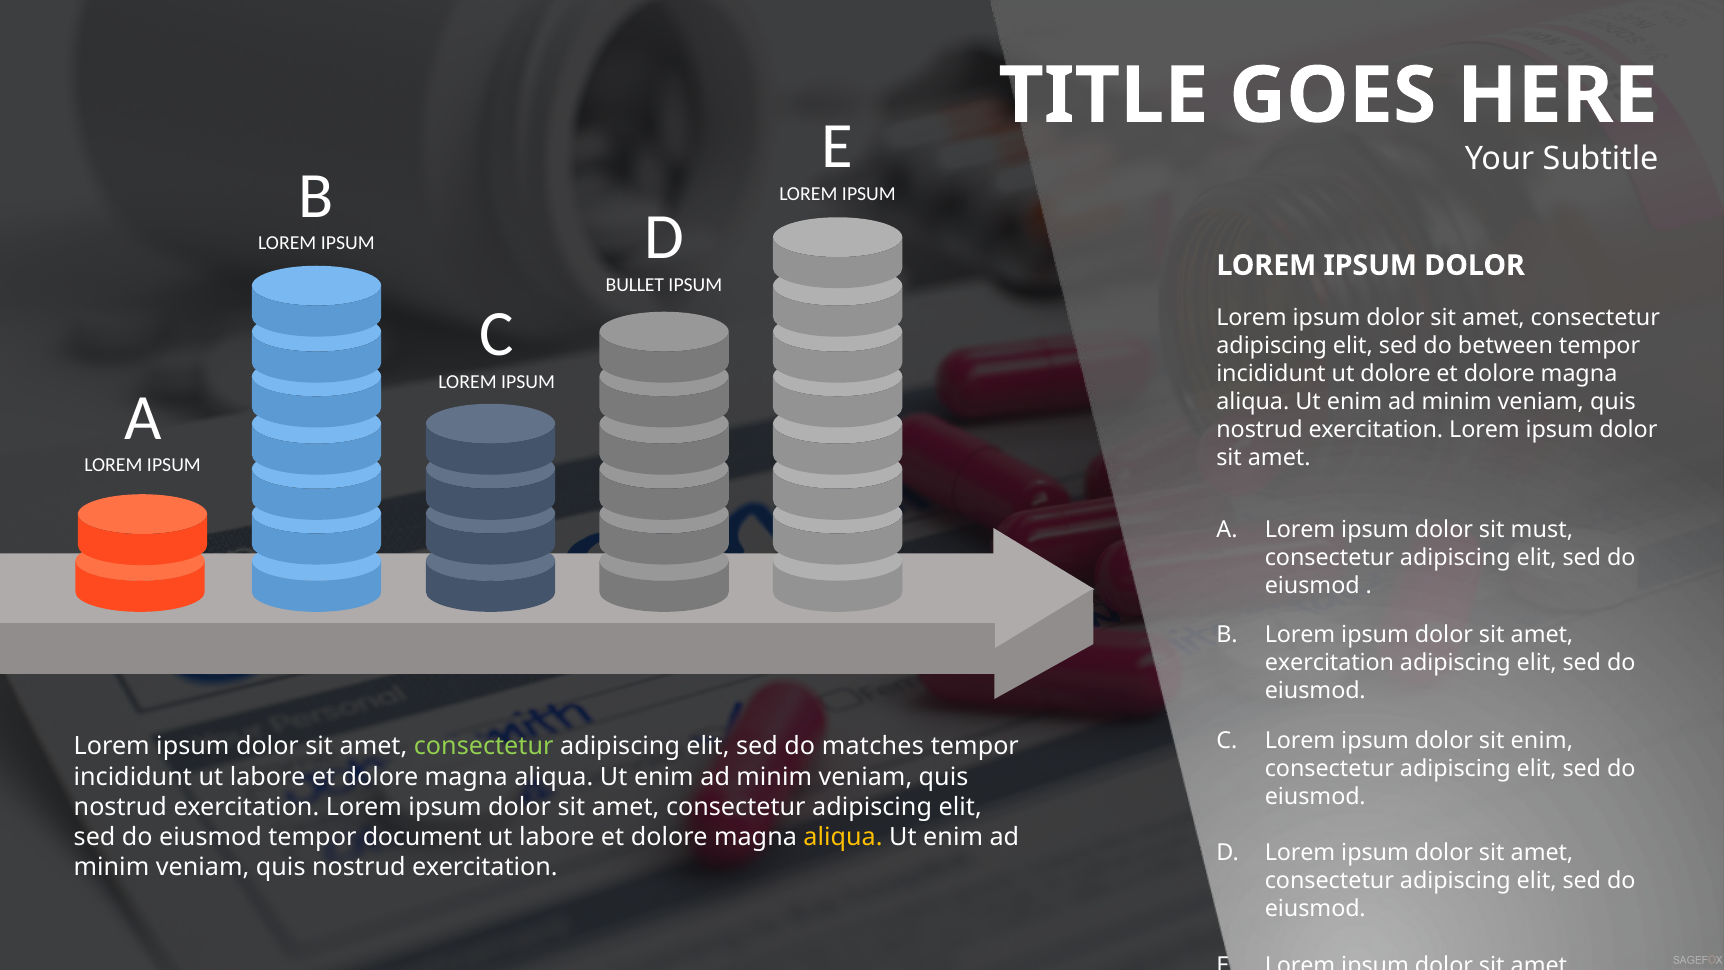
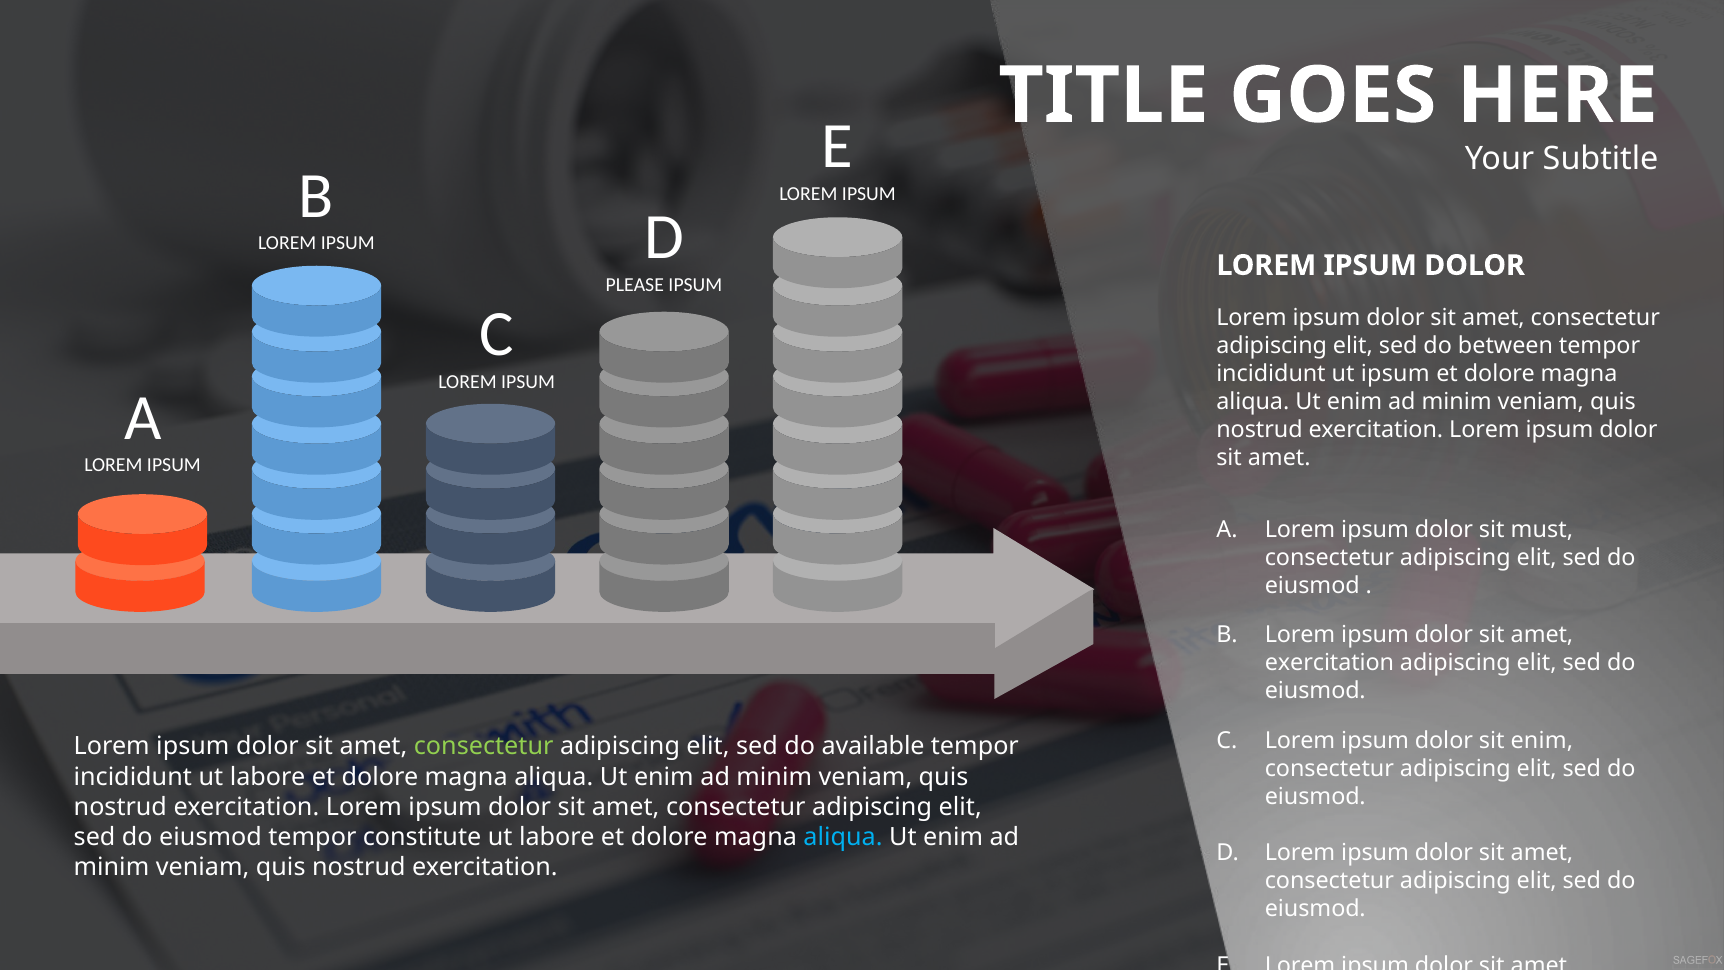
BULLET: BULLET -> PLEASE (635, 285)
ut dolore: dolore -> ipsum (1395, 374)
matches: matches -> available (873, 746)
document: document -> constitute (422, 837)
aliqua colour: yellow -> light blue (843, 837)
